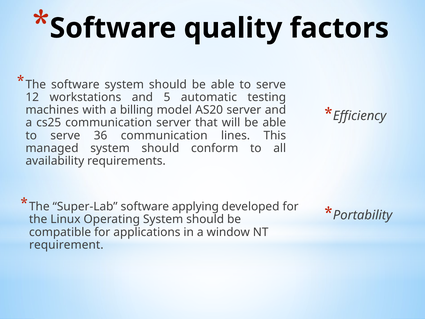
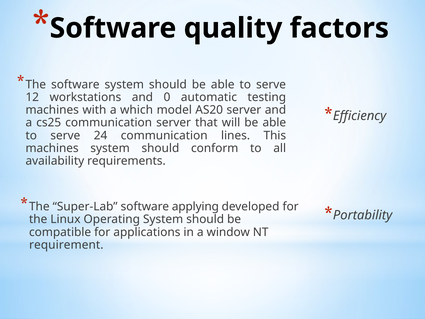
5: 5 -> 0 (167, 97)
billing: billing -> which (137, 110)
36: 36 -> 24 (101, 135)
managed: managed -> machines (52, 148)
